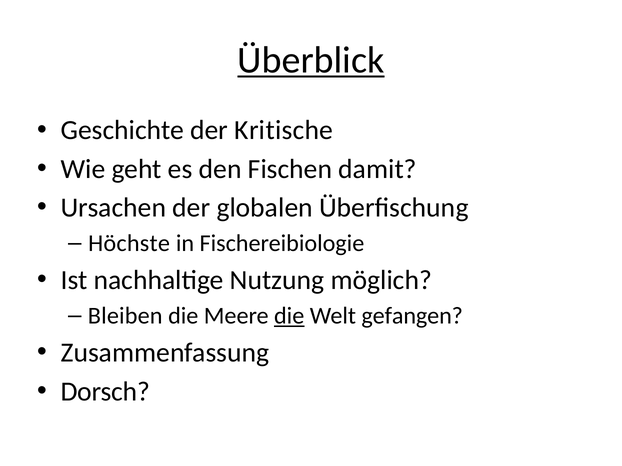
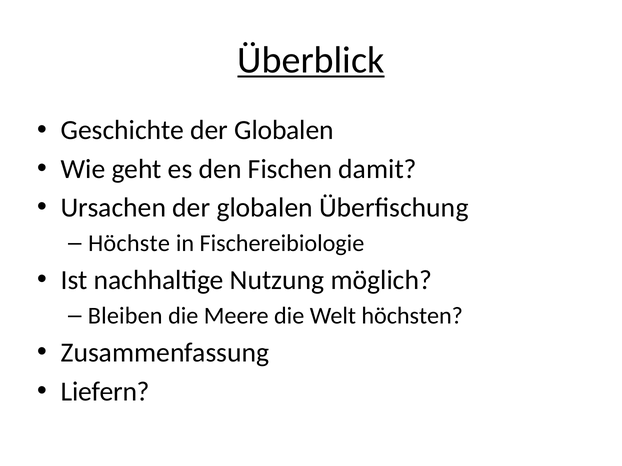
Geschichte der Kritische: Kritische -> Globalen (284, 131)
die underline: present -> none (289, 316)
gefangen: gefangen -> höchsten (412, 316)
Dorsch: Dorsch -> Liefern (105, 392)
